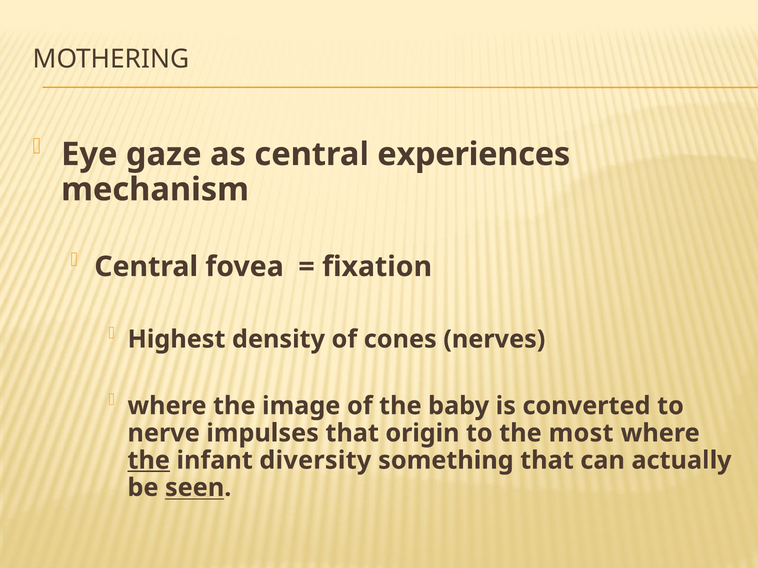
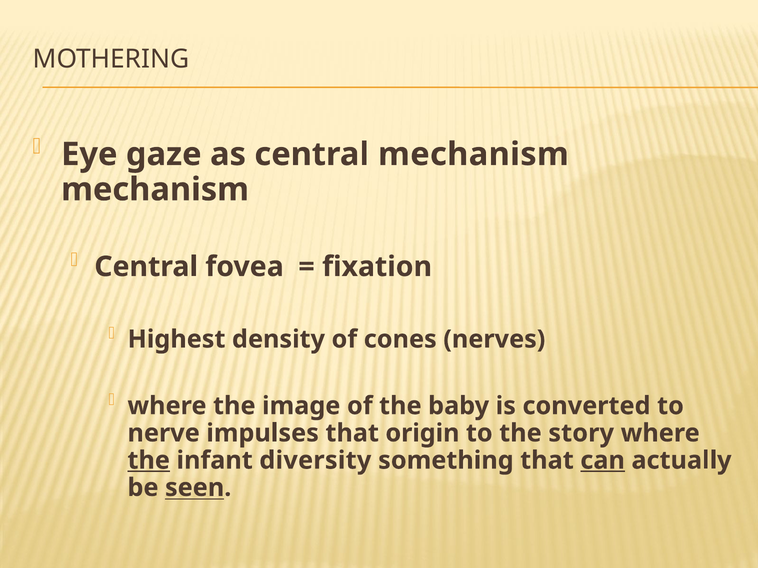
central experiences: experiences -> mechanism (473, 154)
most: most -> story (581, 433)
can underline: none -> present (603, 461)
